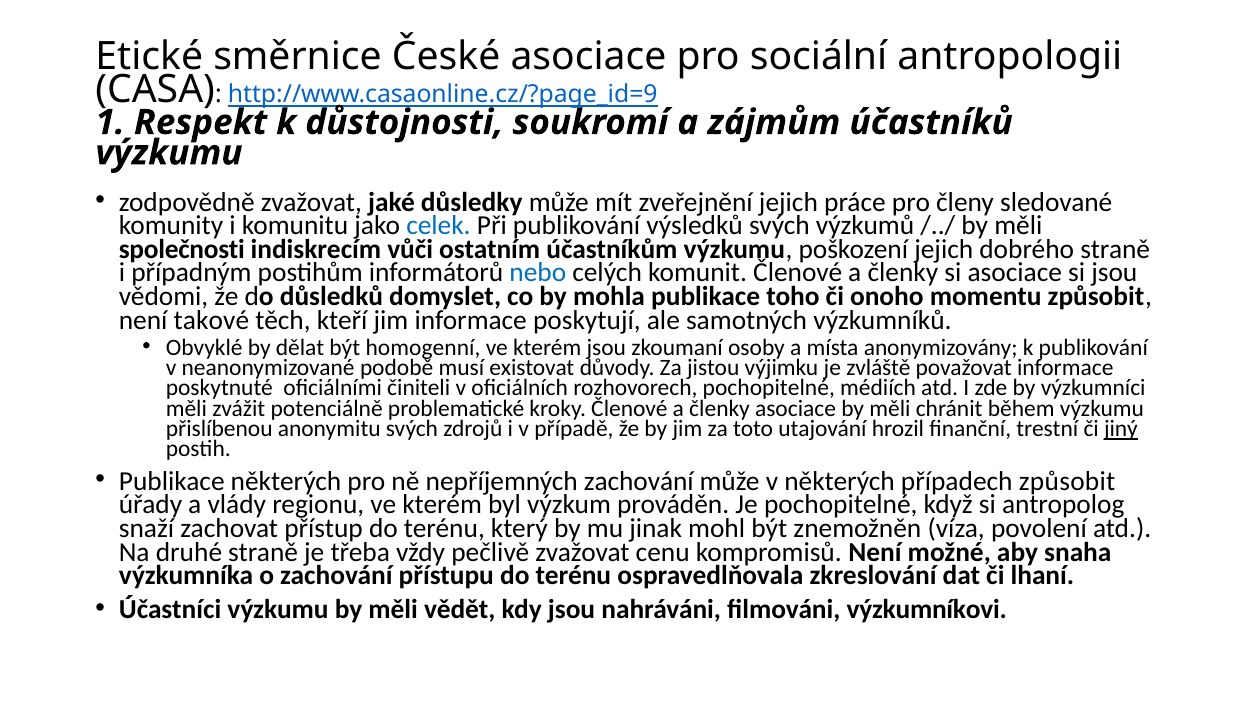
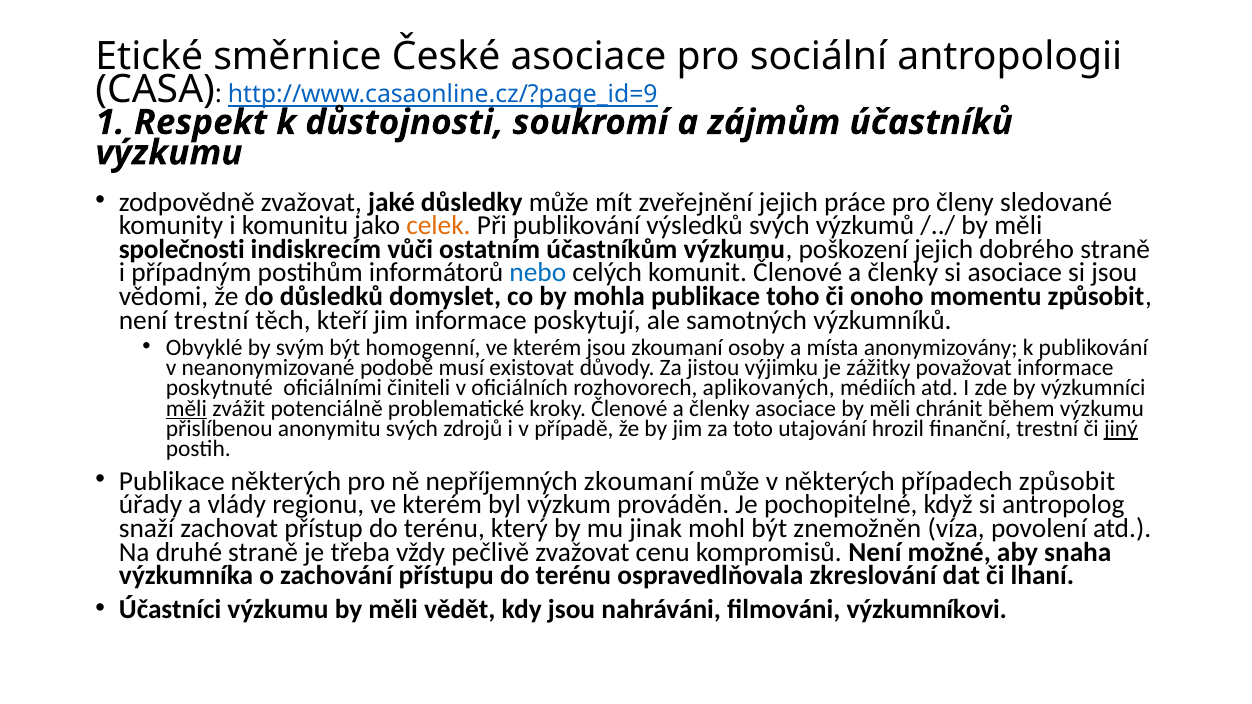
celek colour: blue -> orange (438, 226)
není takové: takové -> trestní (211, 320)
dělat: dělat -> svým (300, 348)
zvláště: zvláště -> zážitky (878, 368)
rozhovorech pochopitelné: pochopitelné -> aplikovaných (769, 388)
měli underline: none -> present (186, 409)
nepříjemných zachování: zachování -> zkoumaní (639, 481)
